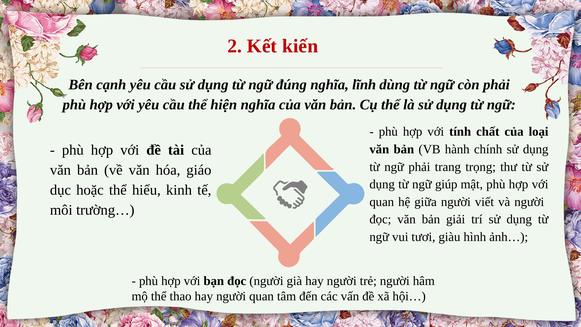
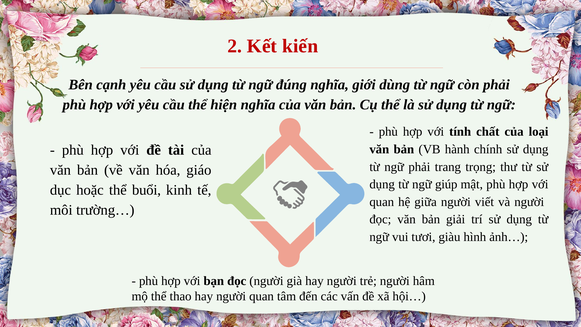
lĩnh: lĩnh -> giới (364, 85)
hiểu: hiểu -> buổi (147, 190)
